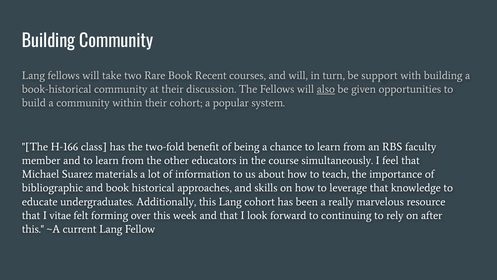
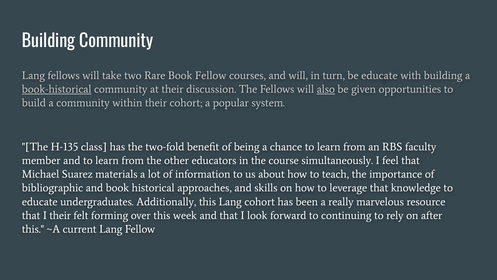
Book Recent: Recent -> Fellow (211, 75)
be support: support -> educate (379, 75)
book-historical underline: none -> present (57, 89)
H-166: H-166 -> H-135 (65, 147)
I vitae: vitae -> their (60, 215)
